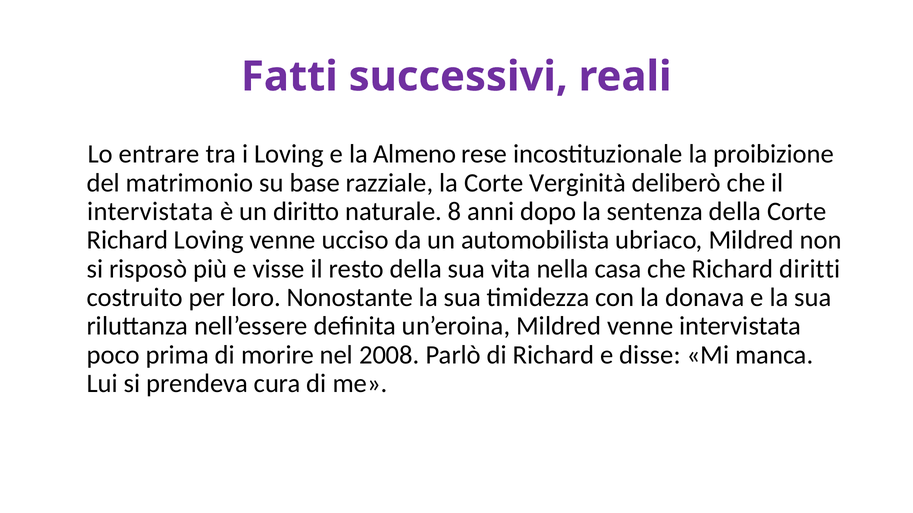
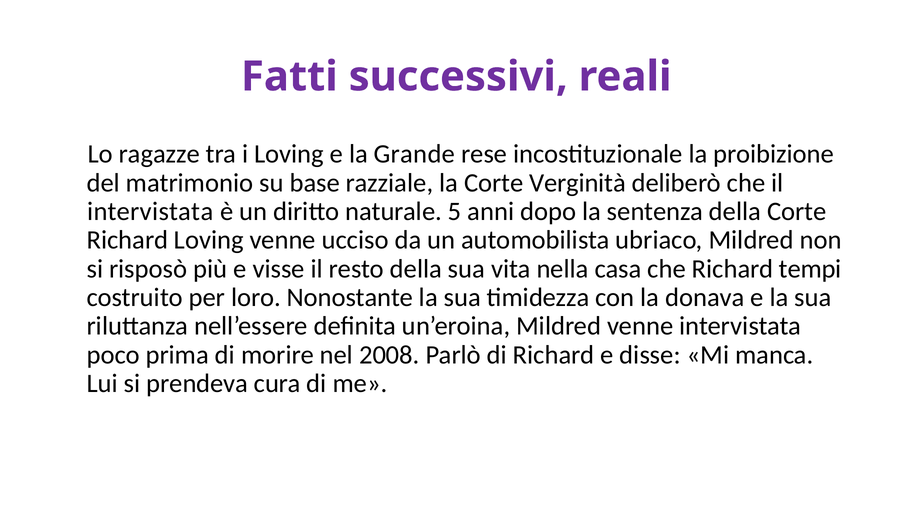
entrare: entrare -> ragazze (159, 154)
Almeno: Almeno -> Grande (414, 154)
8: 8 -> 5 (455, 212)
diritti: diritti -> tempi (810, 269)
